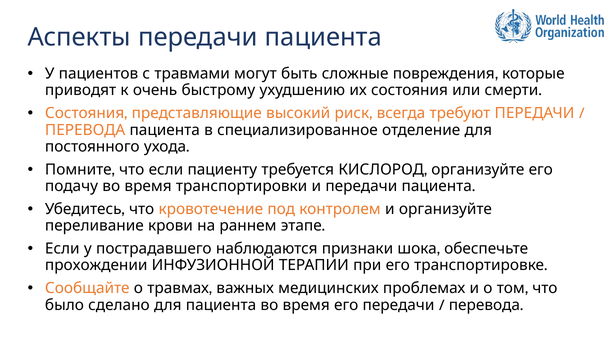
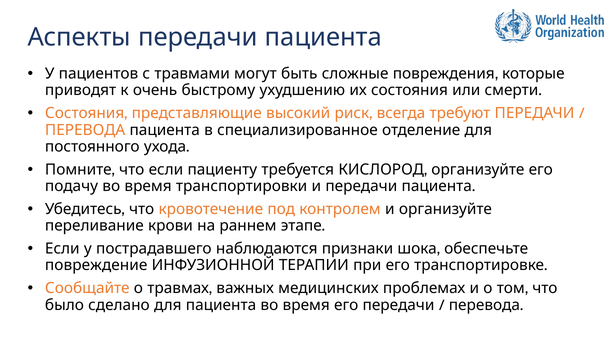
прохождении: прохождении -> повреждение (96, 265)
